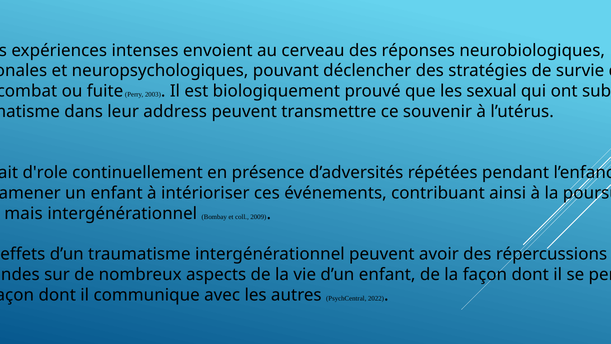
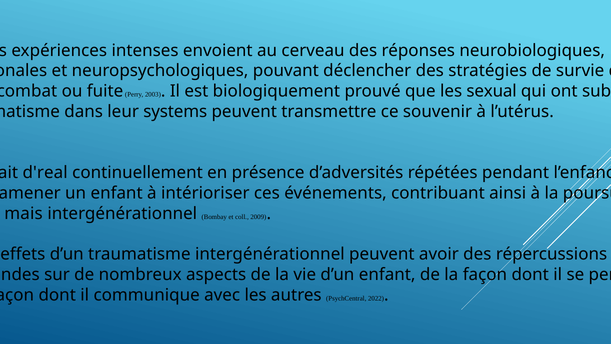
address: address -> systems (175, 112)
d'role: d'role -> d'real (45, 173)
